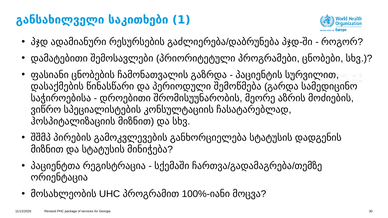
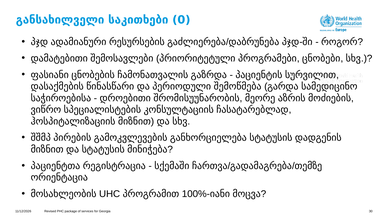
1: 1 -> 0 (181, 20)
